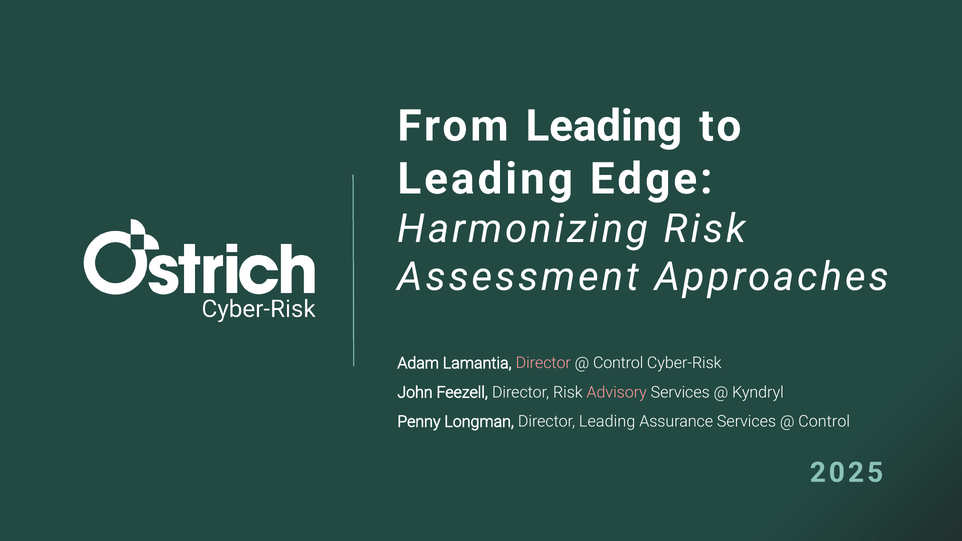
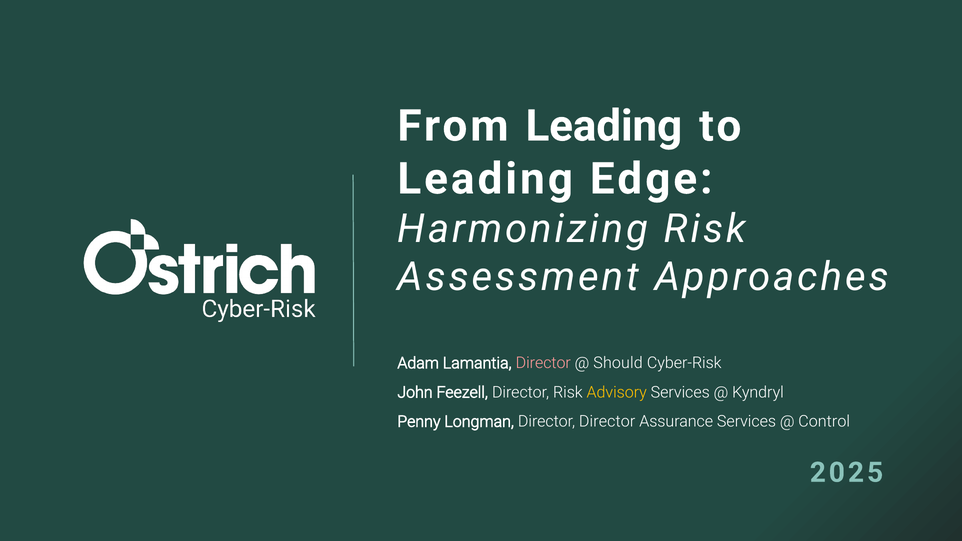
Control: Control -> Should (618, 363)
Advisory colour: pink -> yellow (617, 392)
Director Leading: Leading -> Director (607, 422)
